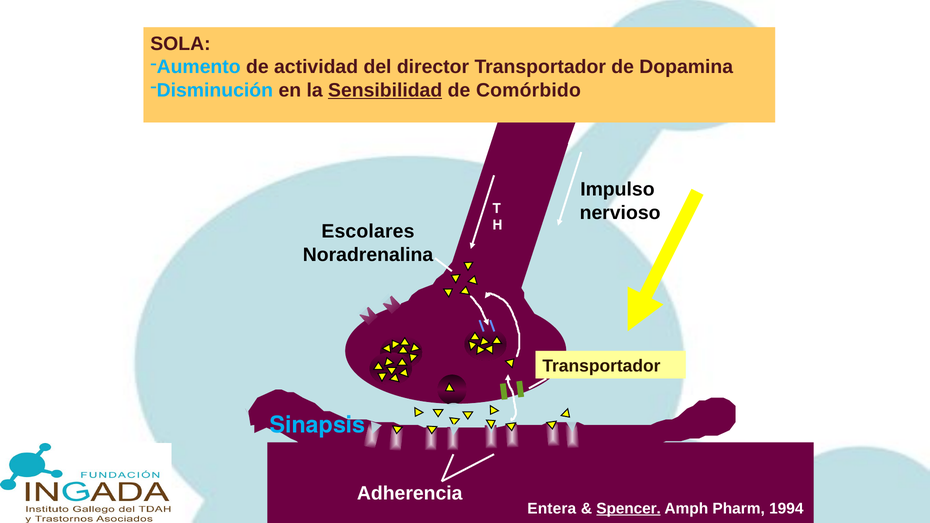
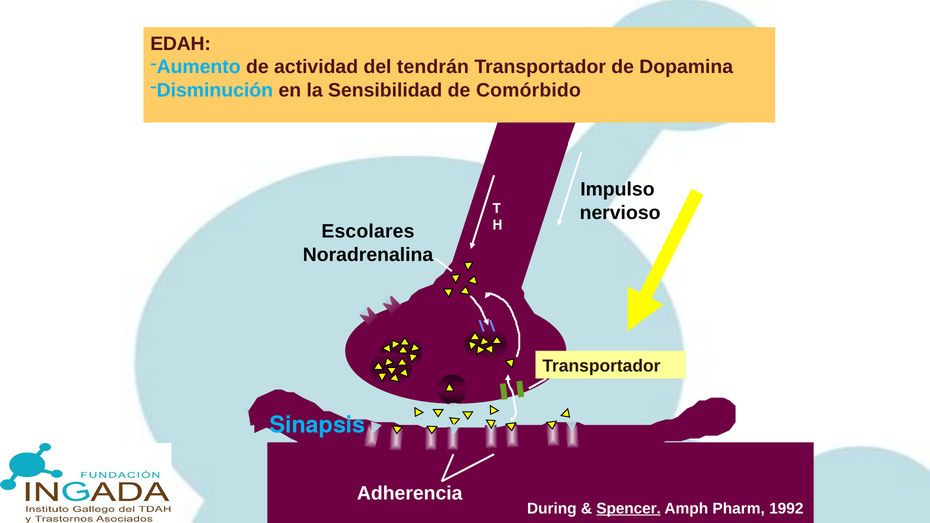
SOLA: SOLA -> EDAH (181, 44)
director: director -> tendrán (433, 67)
Sensibilidad underline: present -> none (385, 90)
Entera: Entera -> During (552, 509)
1994: 1994 -> 1992 (786, 509)
